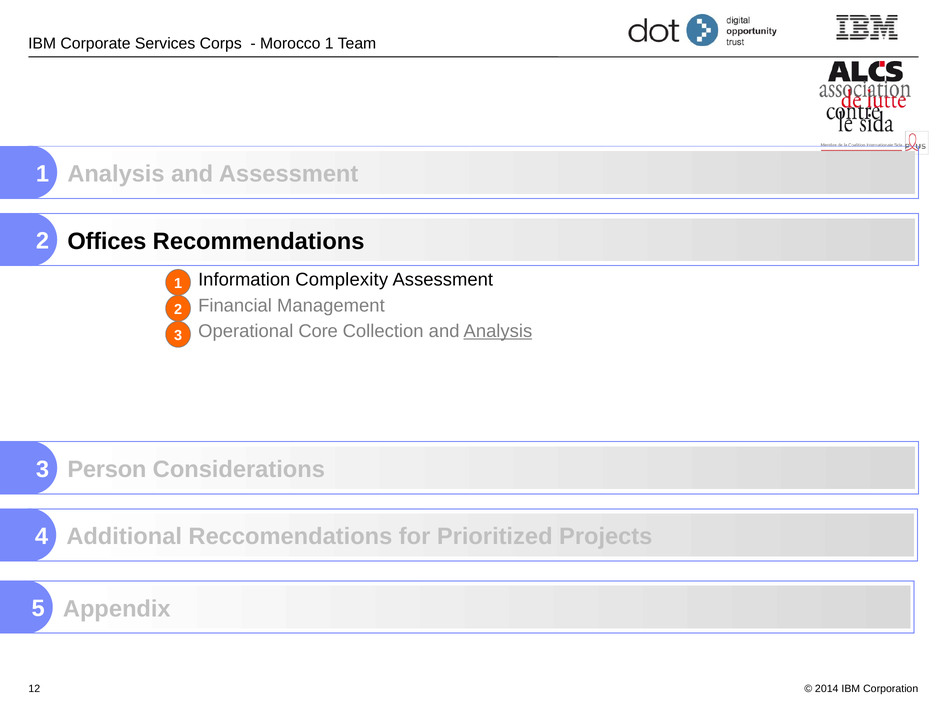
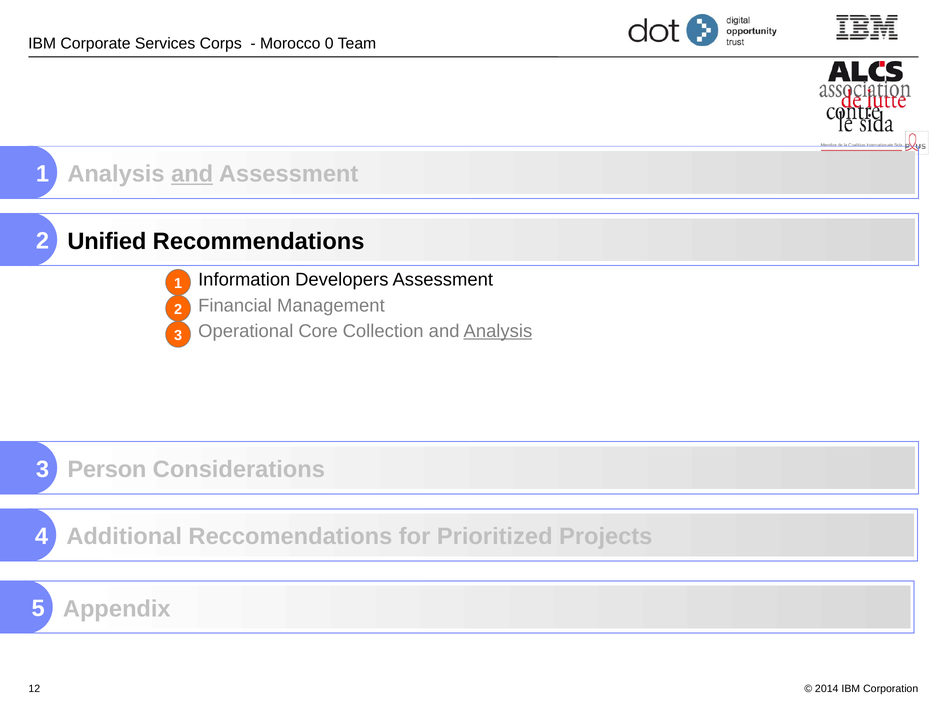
1: 1 -> 0 (329, 44)
and underline: none -> present (192, 174)
Offices: Offices -> Unified (107, 241)
Complexity: Complexity -> Developers (342, 280)
